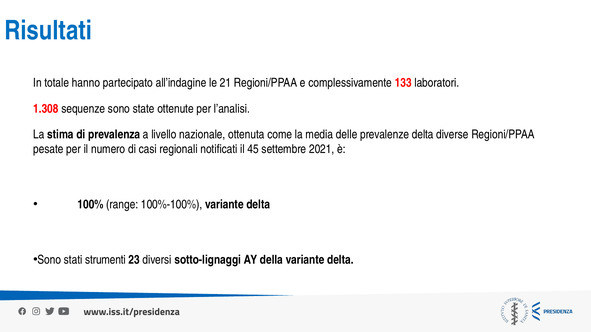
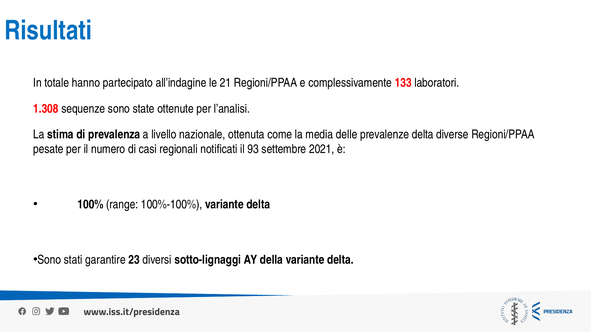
45: 45 -> 93 (253, 149)
strumenti: strumenti -> garantire (105, 260)
